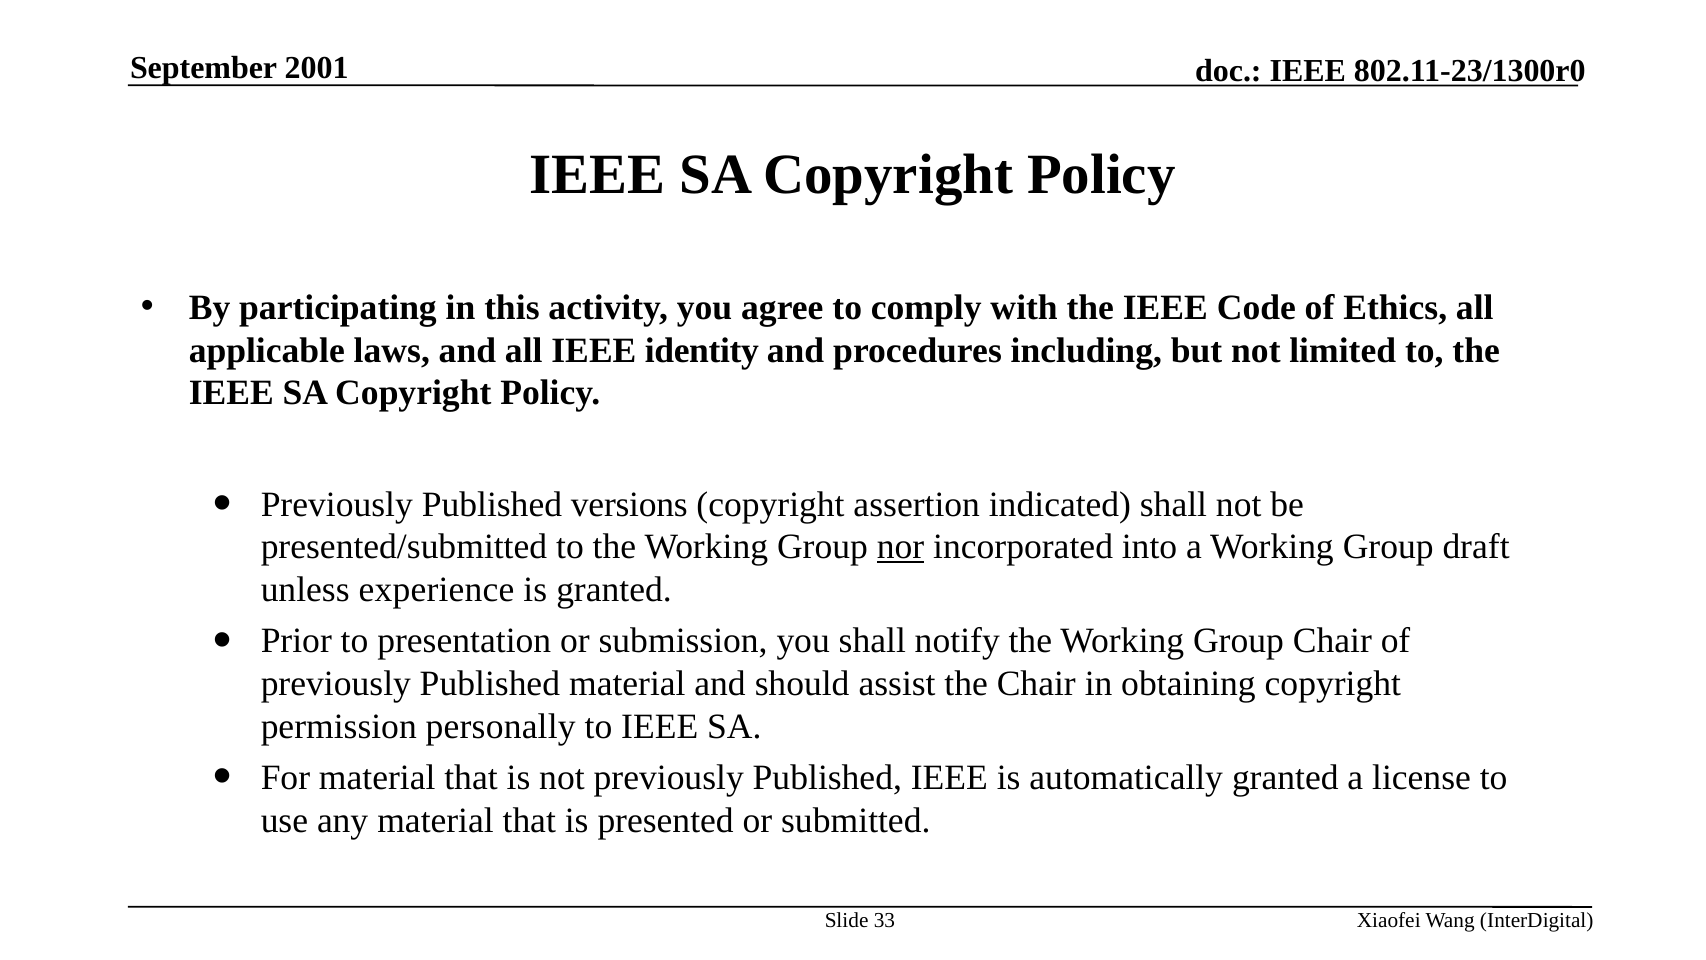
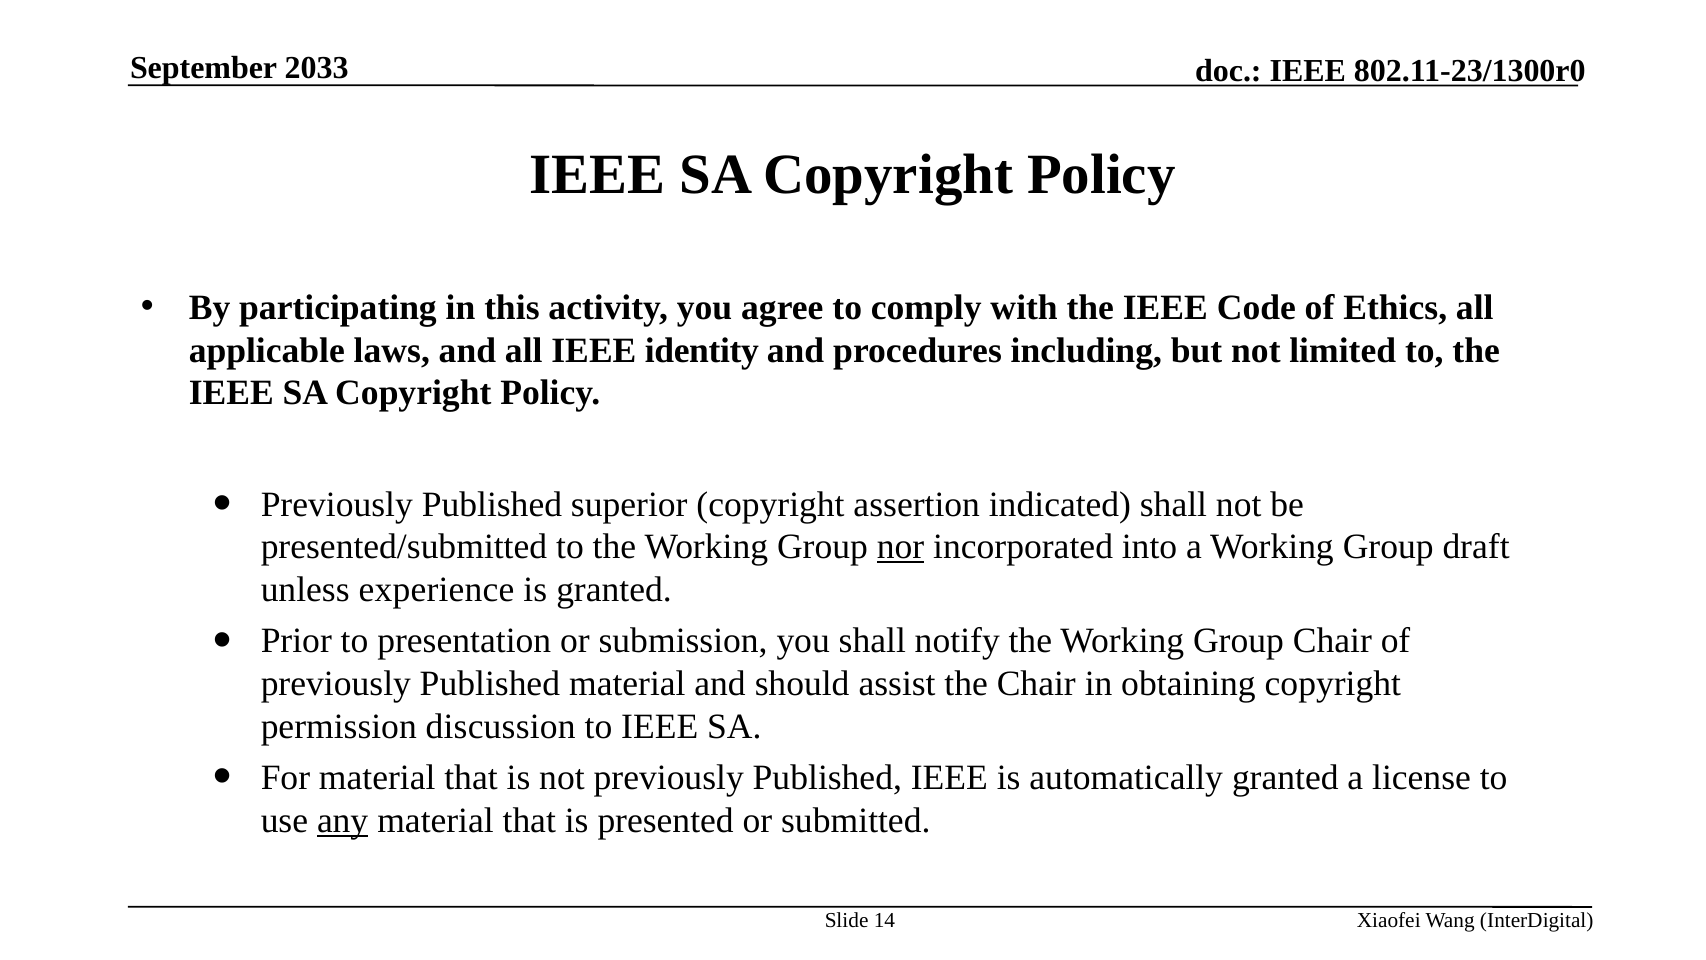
2001: 2001 -> 2033 (317, 68)
versions: versions -> superior (629, 504)
personally: personally -> discussion (501, 726)
any underline: none -> present (343, 820)
33: 33 -> 14 (884, 920)
